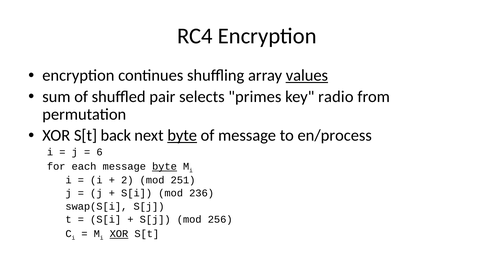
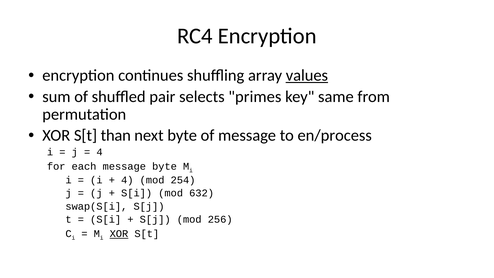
radio: radio -> same (336, 97)
back: back -> than (116, 135)
byte underline: present -> none (182, 135)
6: 6 -> 4 (100, 152)
byte underline: present -> none (165, 166)
2: 2 -> 4 (127, 180)
251: 251 -> 254 (183, 180)
236: 236 -> 632 (202, 193)
